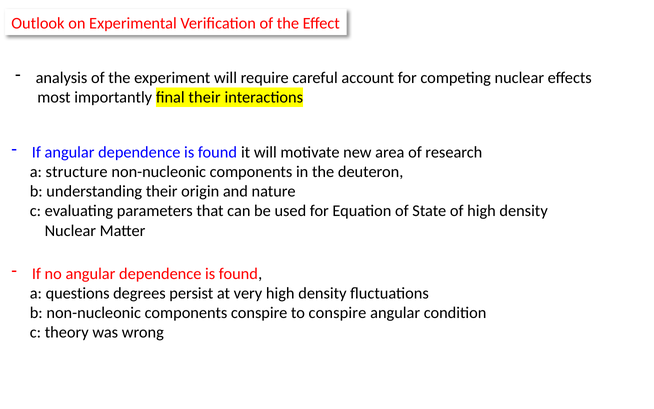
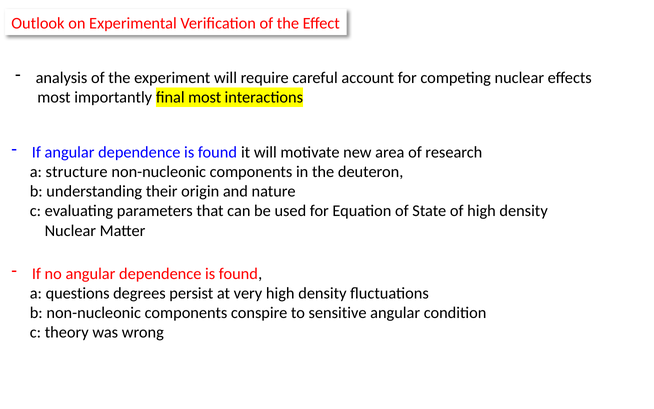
final their: their -> most (205, 97)
to conspire: conspire -> sensitive (338, 313)
